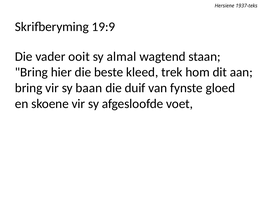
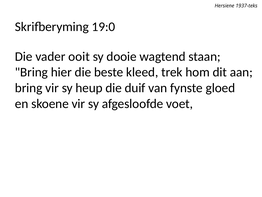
19:9: 19:9 -> 19:0 (103, 27)
almal: almal -> dooie (122, 56)
baan: baan -> heup (89, 88)
